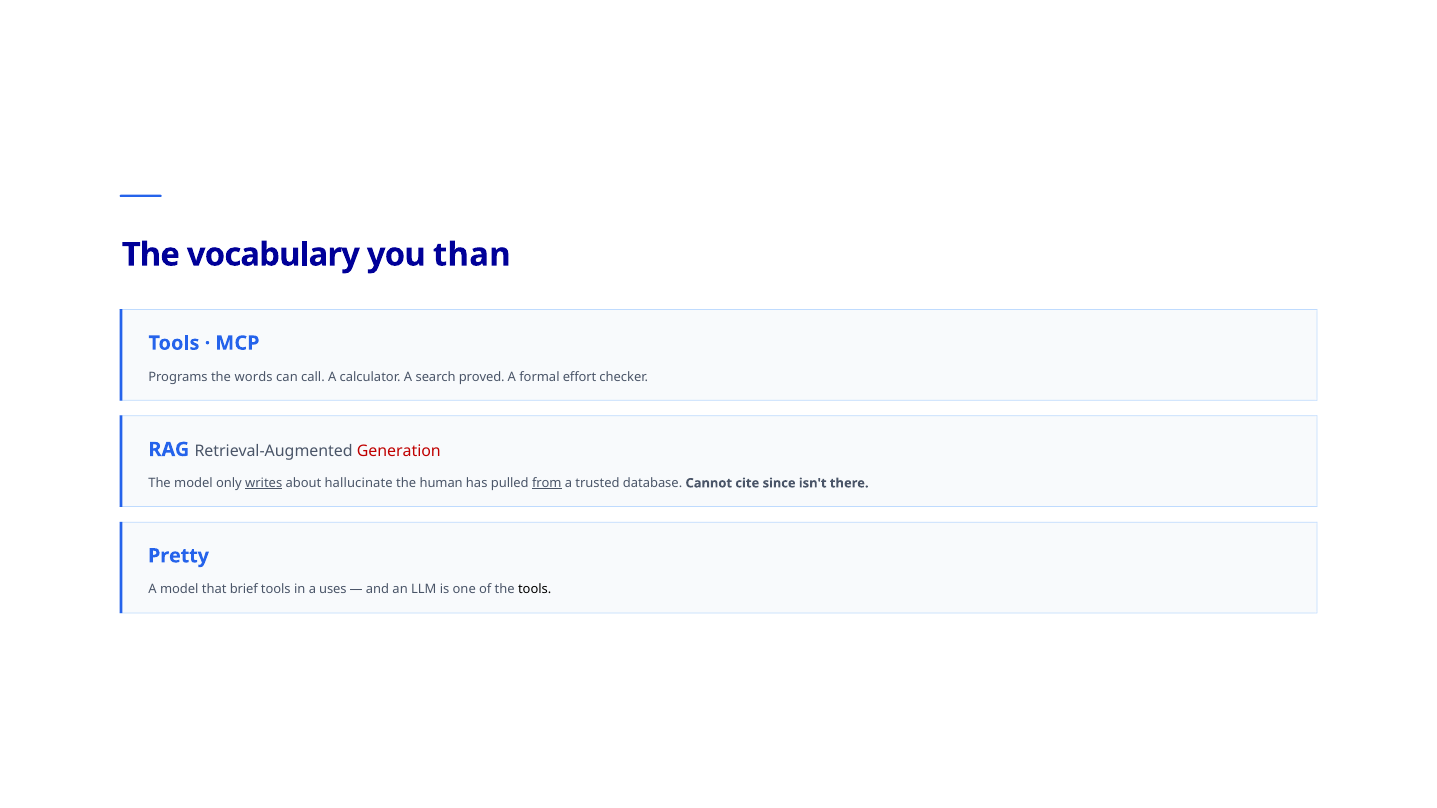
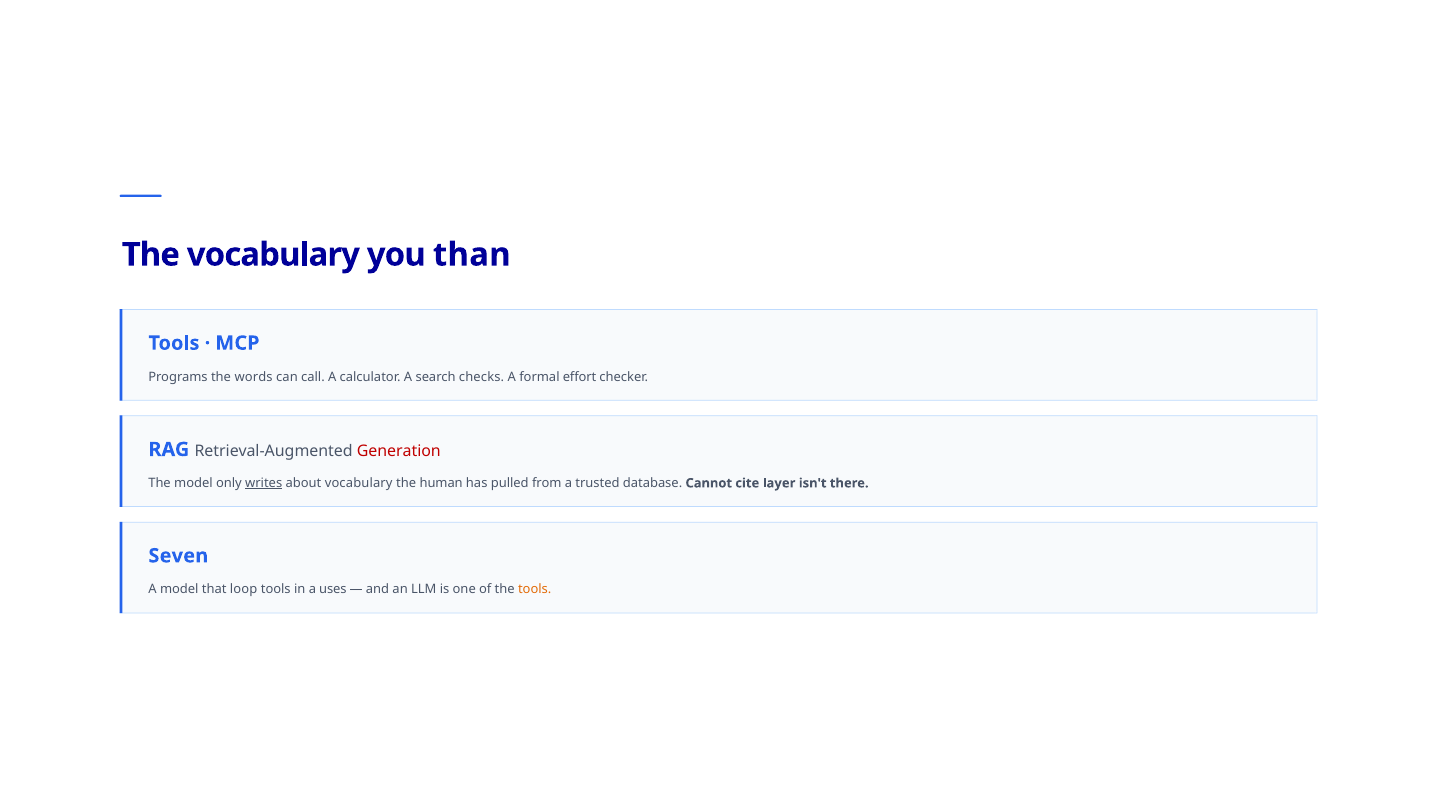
proved: proved -> checks (482, 377)
about hallucinate: hallucinate -> vocabulary (359, 483)
from underline: present -> none (547, 483)
since: since -> layer (779, 483)
Pretty: Pretty -> Seven (178, 556)
brief: brief -> loop (244, 590)
tools colour: black -> orange (535, 590)
